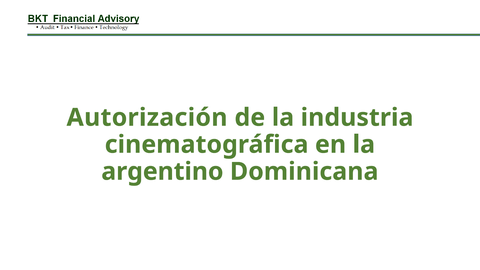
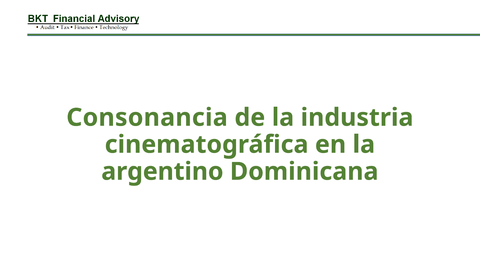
Autorización: Autorización -> Consonancia (147, 118)
